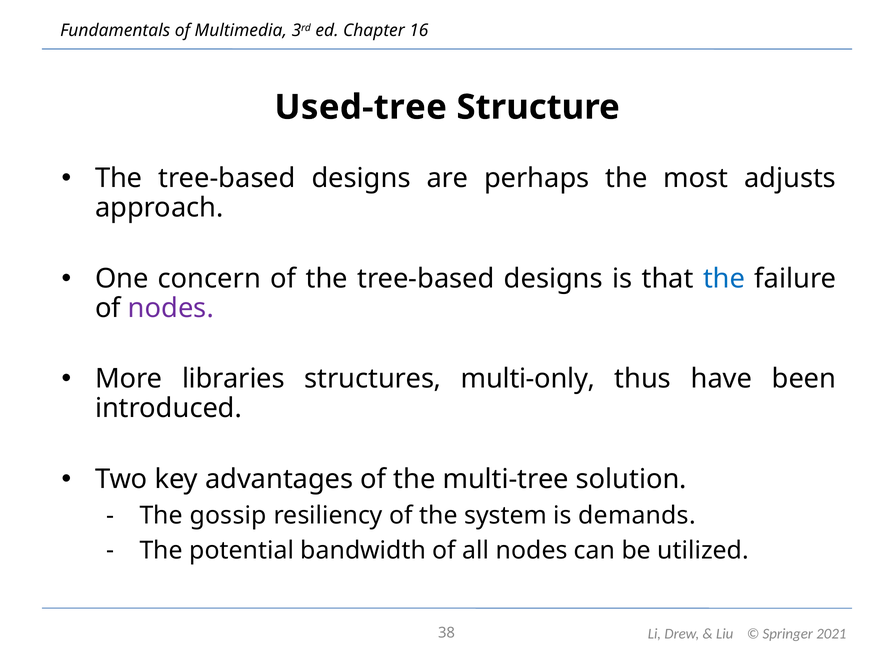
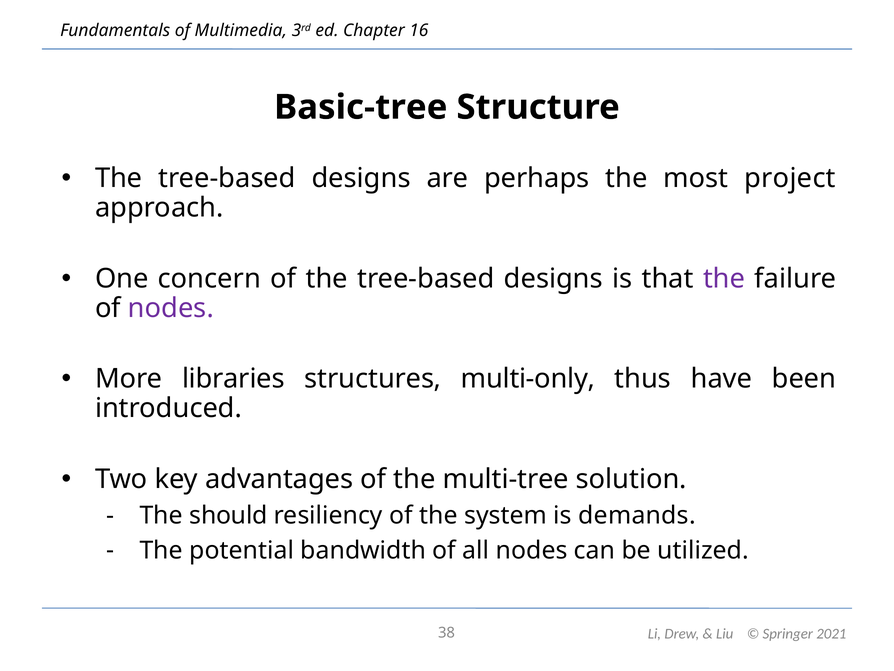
Used-tree: Used-tree -> Basic-tree (361, 107)
adjusts: adjusts -> project (790, 178)
the colour: blue -> purple (724, 278)
gossip: gossip -> should (228, 515)
